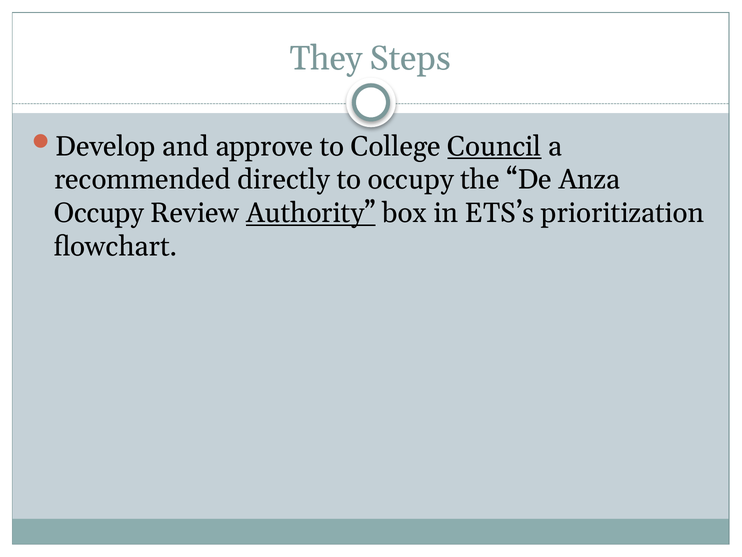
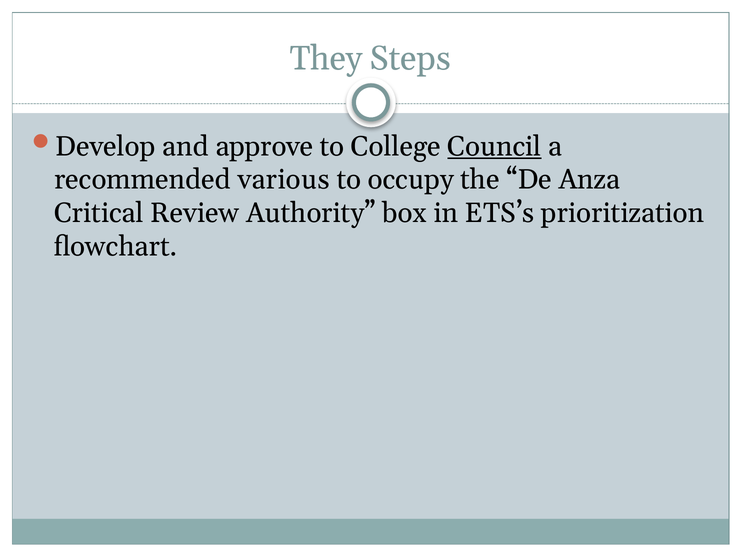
directly: directly -> various (284, 180)
Occupy: Occupy -> Critical (99, 213)
Authority underline: present -> none (311, 213)
